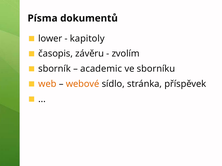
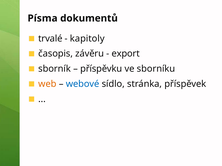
lower: lower -> trvalé (50, 39)
zvolím: zvolím -> export (126, 54)
academic: academic -> příspěvku (101, 69)
webové colour: orange -> blue (83, 84)
